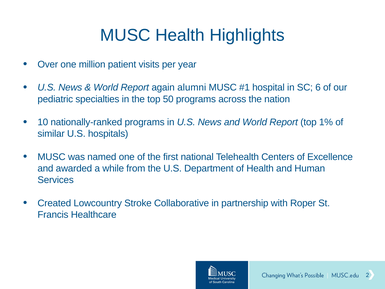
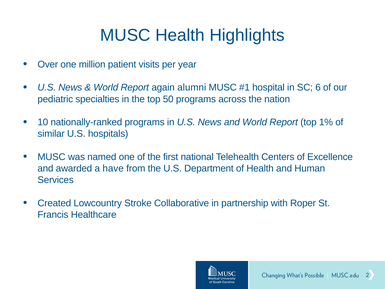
while: while -> have (113, 168)
